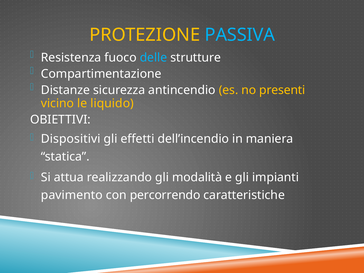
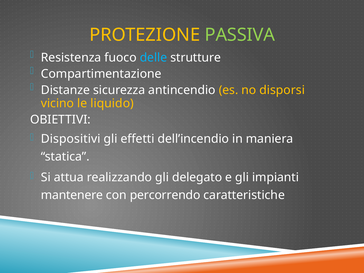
PASSIVA colour: light blue -> light green (240, 35)
presenti: presenti -> disporsi (282, 90)
modalità: modalità -> delegato (197, 177)
pavimento: pavimento -> mantenere (72, 195)
